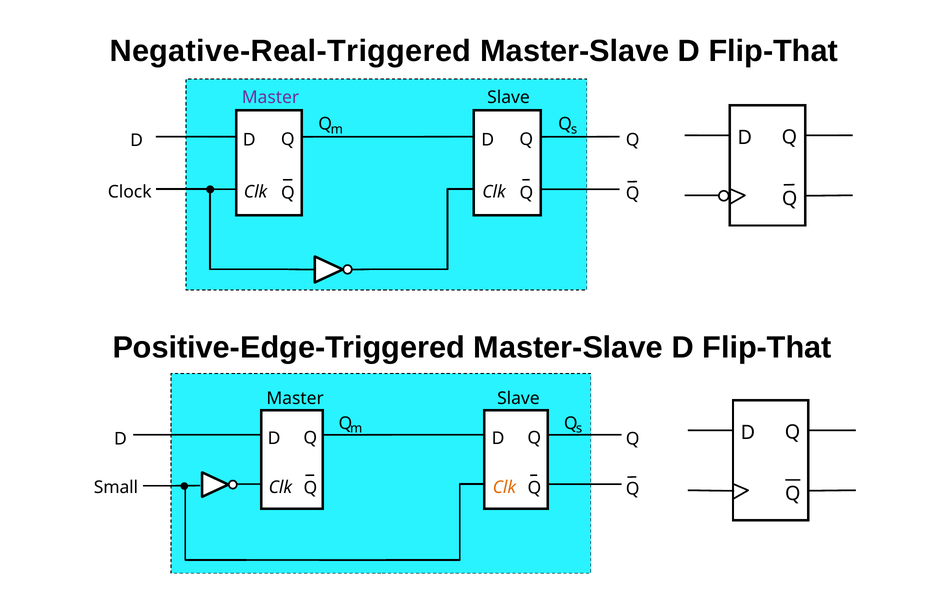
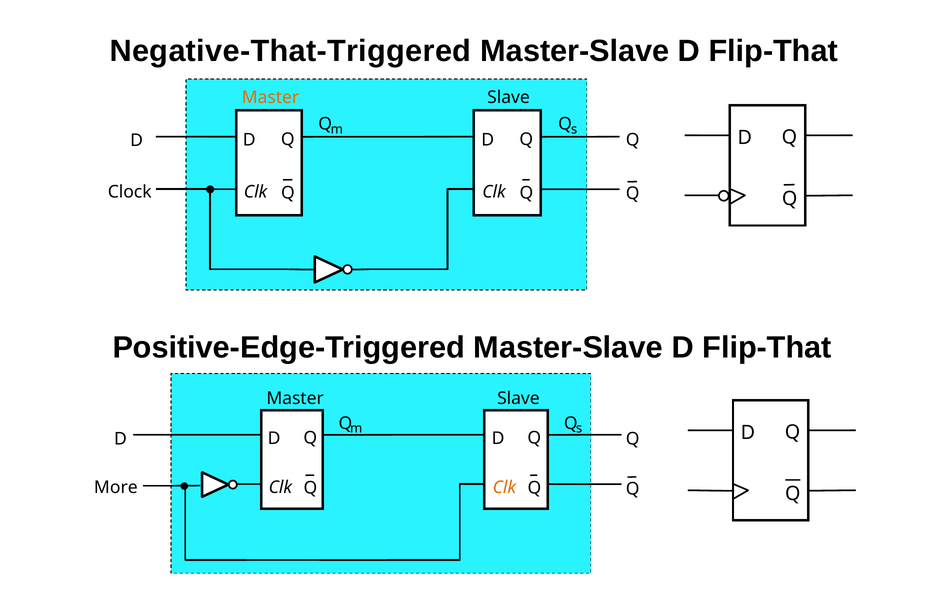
Negative-Real-Triggered: Negative-Real-Triggered -> Negative-That-Triggered (290, 51)
Master colour: purple -> orange (270, 97)
Small: Small -> More (116, 487)
